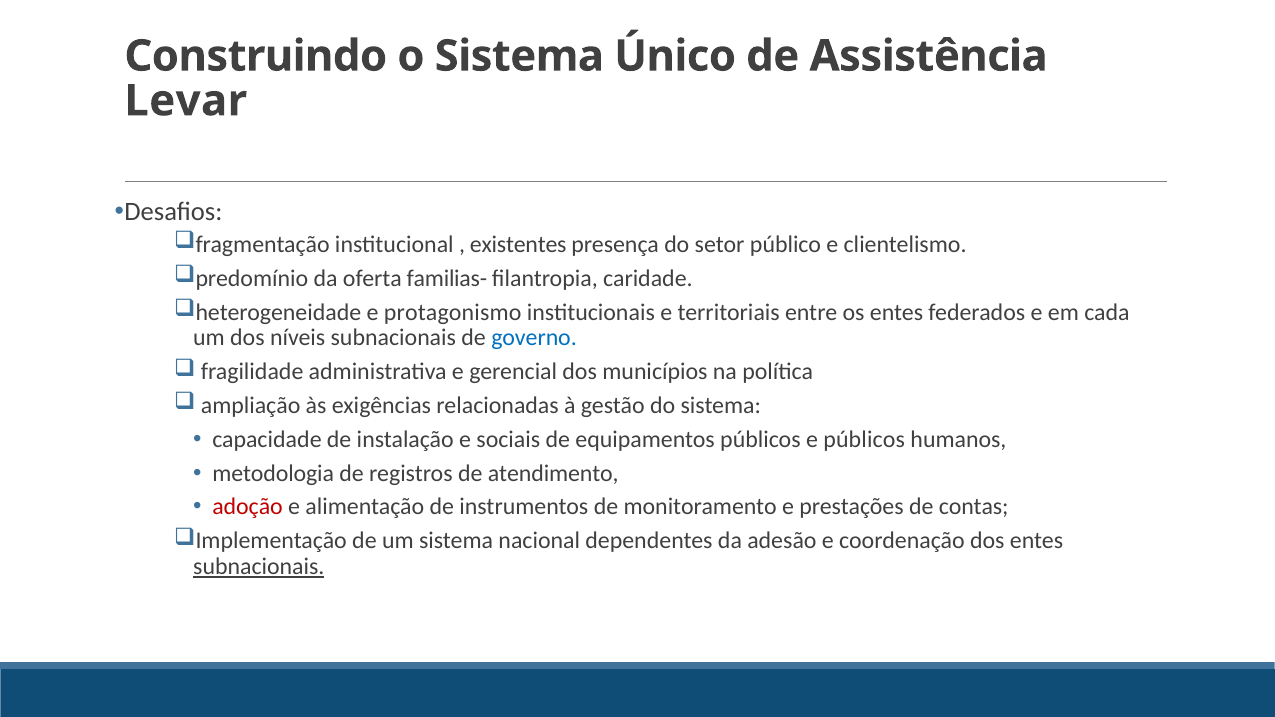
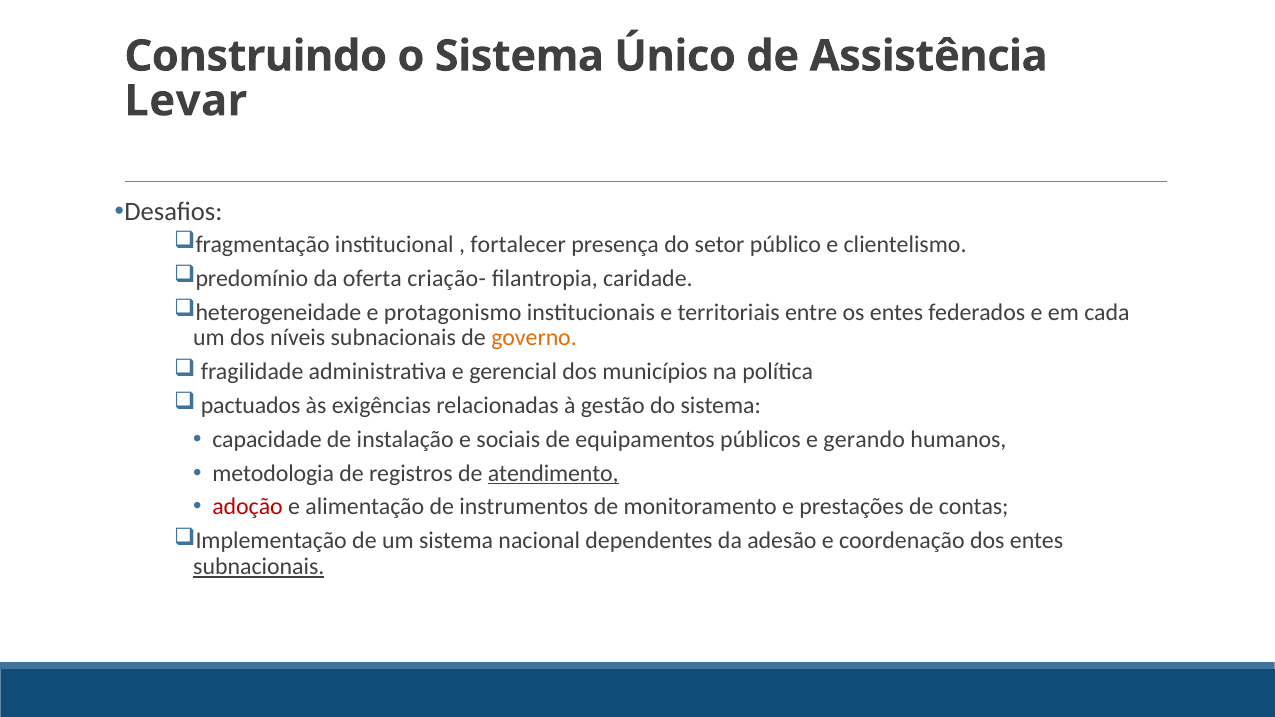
existentes: existentes -> fortalecer (518, 245)
familias-: familias- -> criação- (447, 278)
governo colour: blue -> orange (534, 338)
ampliação: ampliação -> pactuados (251, 406)
e públicos: públicos -> gerando (864, 439)
atendimento underline: none -> present (553, 473)
